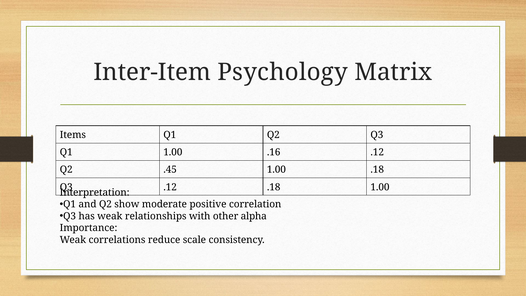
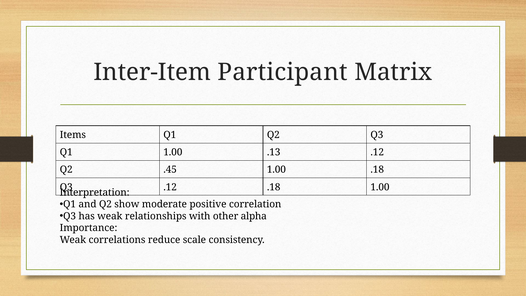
Psychology: Psychology -> Participant (283, 72)
.16: .16 -> .13 (274, 152)
